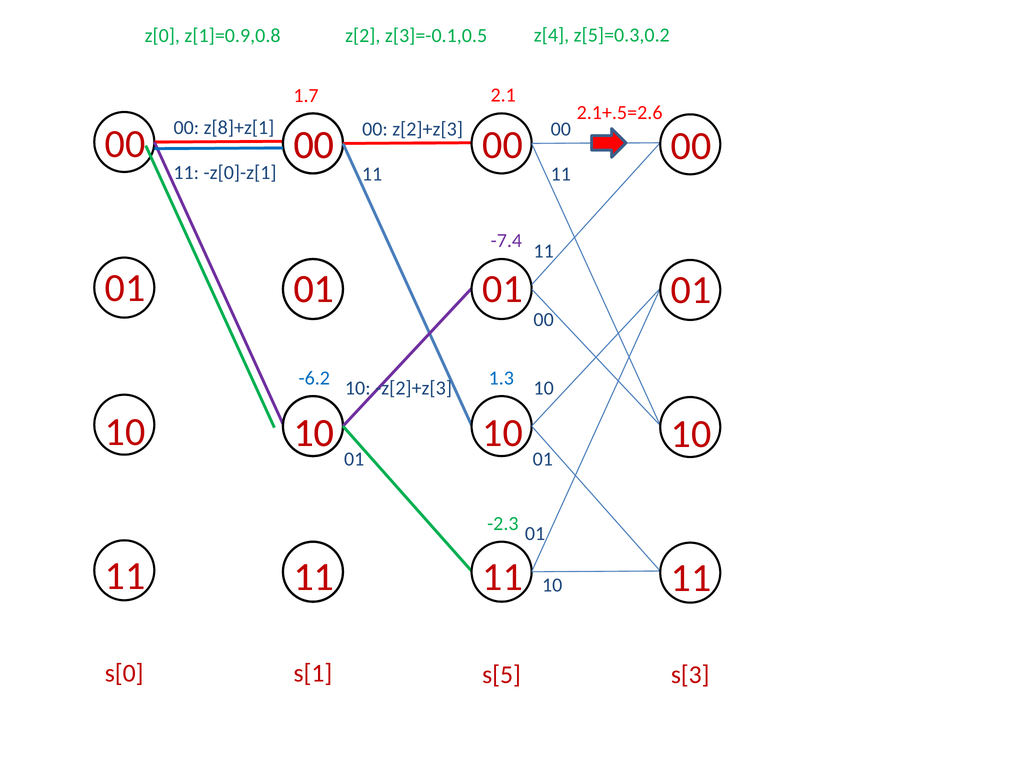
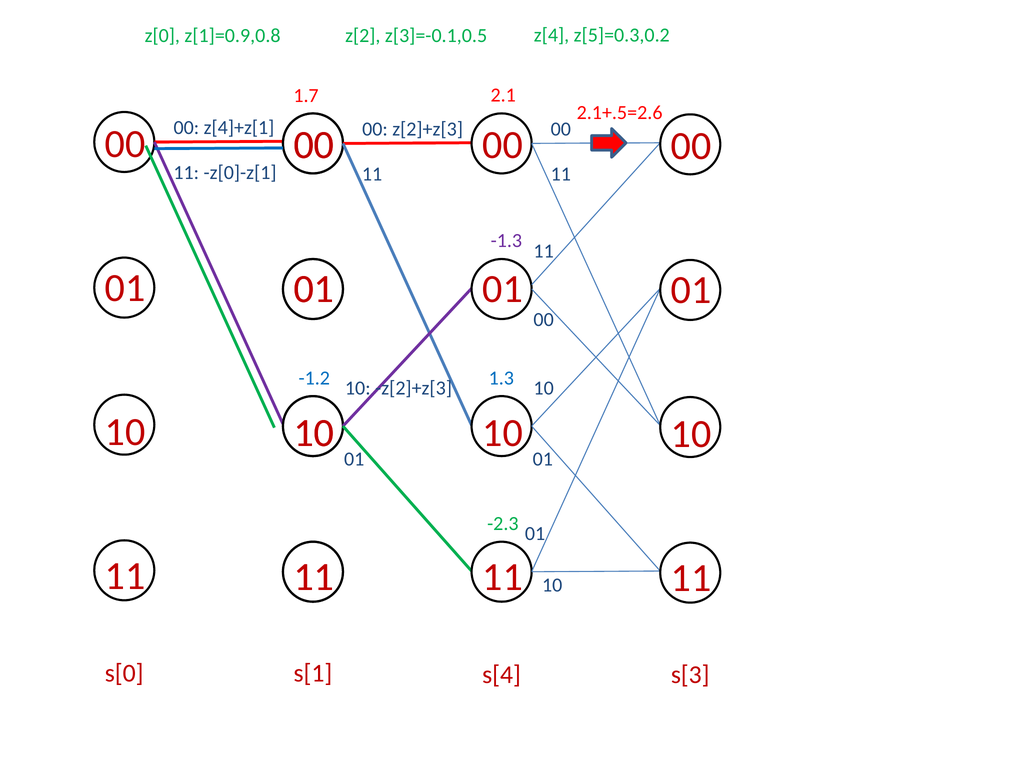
z[8]+z[1: z[8]+z[1 -> z[4]+z[1 (239, 128)
-7.4: -7.4 -> -1.3 (506, 241)
-6.2: -6.2 -> -1.2 (314, 378)
s[5: s[5 -> s[4 (502, 675)
